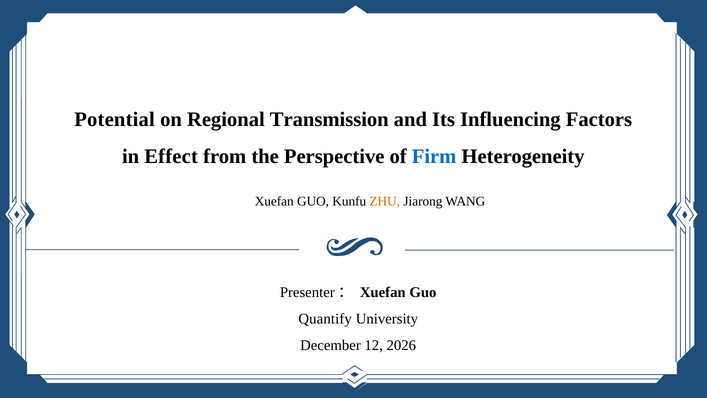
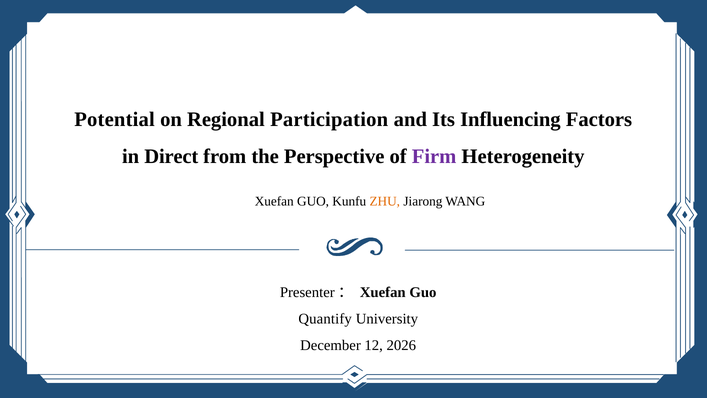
Transmission: Transmission -> Participation (329, 119)
Effect: Effect -> Direct (171, 156)
Firm colour: blue -> purple (434, 156)
